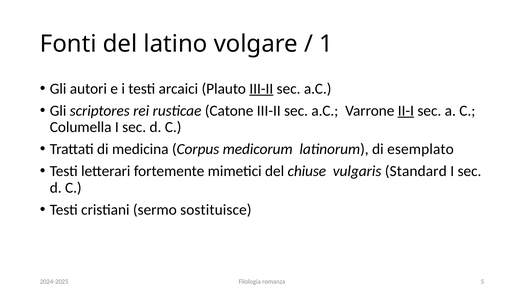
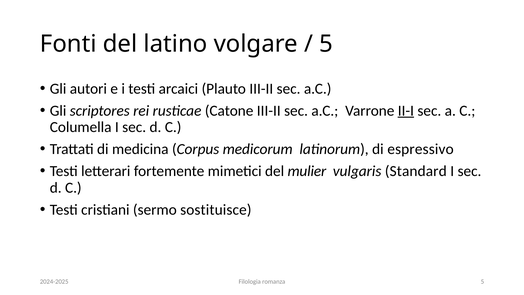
1: 1 -> 5 (326, 44)
III-II underline: present -> none (261, 89)
esemplato: esemplato -> espressivo (421, 149)
chiuse: chiuse -> mulier (307, 171)
